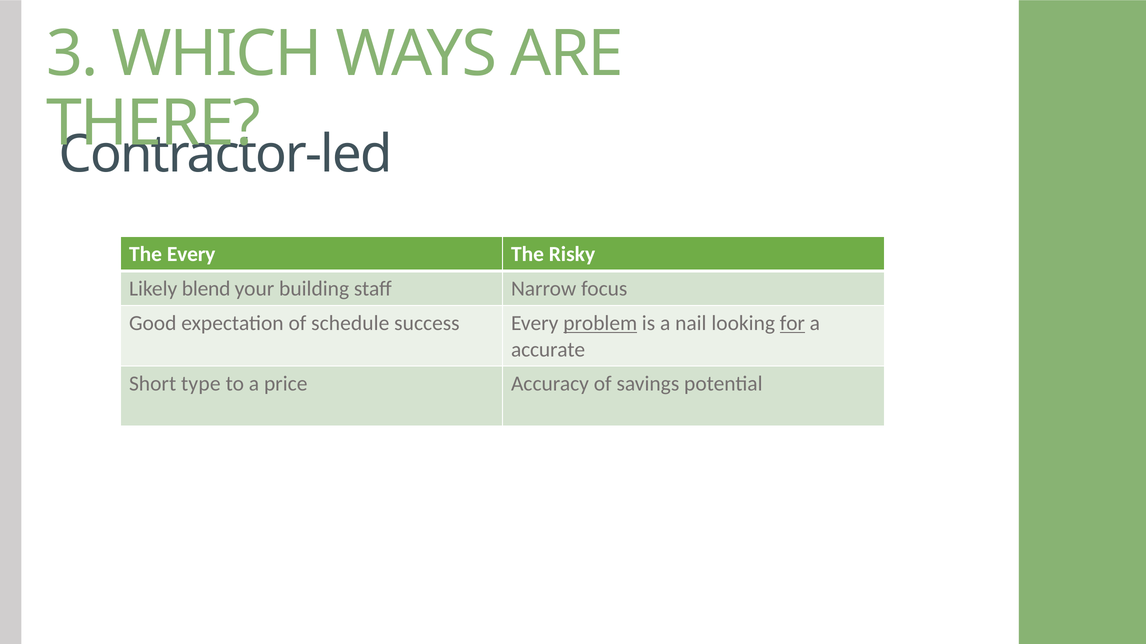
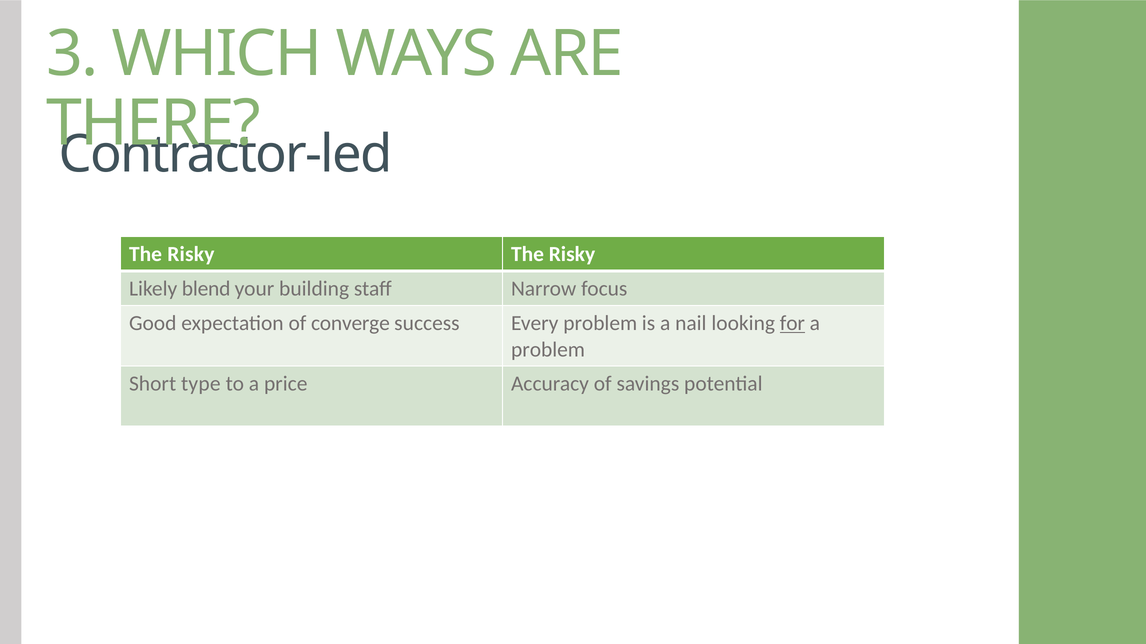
Every: Every -> Risky (191, 254)
schedule: schedule -> converge (350, 324)
problem underline: present -> none (600, 324)
accurate: accurate -> problem (548, 350)
